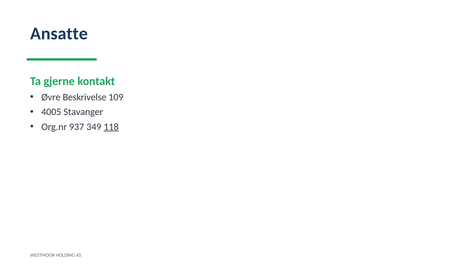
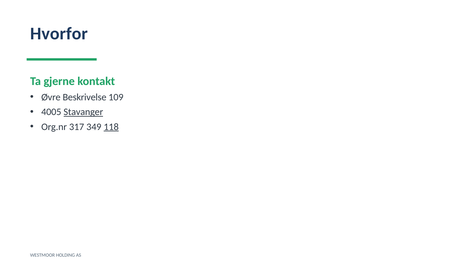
Ansatte: Ansatte -> Hvorfor (59, 34)
Stavanger underline: none -> present (83, 112)
937: 937 -> 317 (77, 127)
